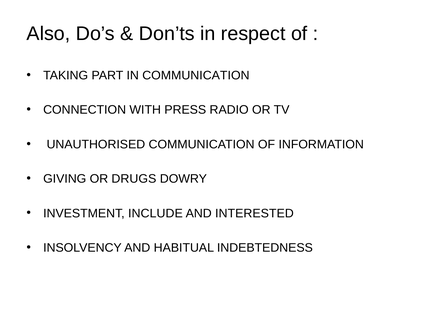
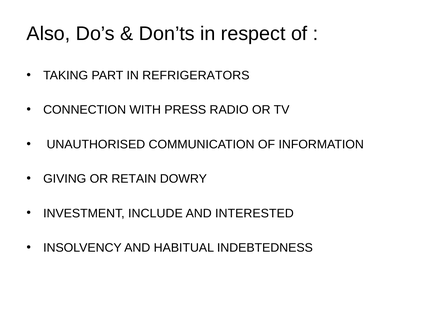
IN COMMUNICATION: COMMUNICATION -> REFRIGERATORS (196, 75)
DRUGS: DRUGS -> RETAIN (134, 179)
